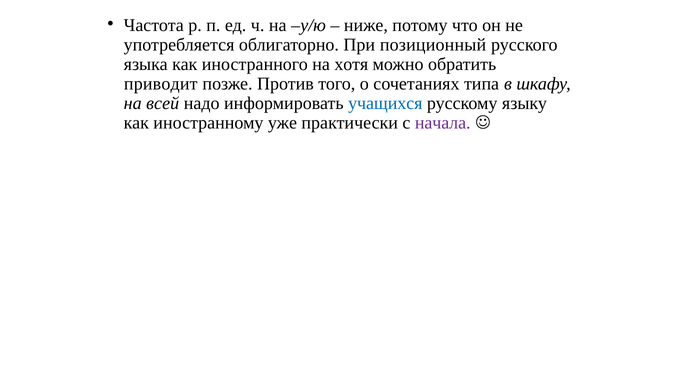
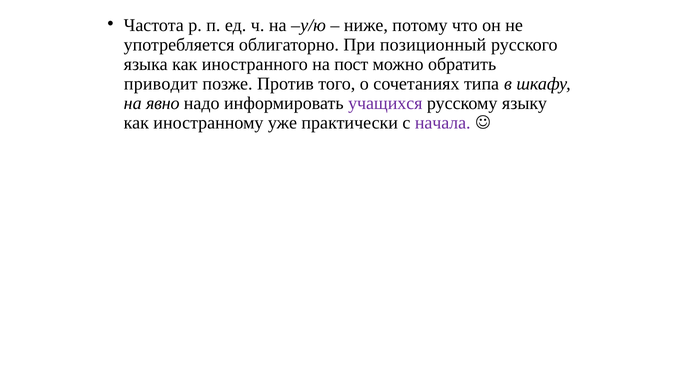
хотя: хотя -> пост (351, 64)
всей: всей -> явно (163, 103)
учащихся colour: blue -> purple (385, 103)
